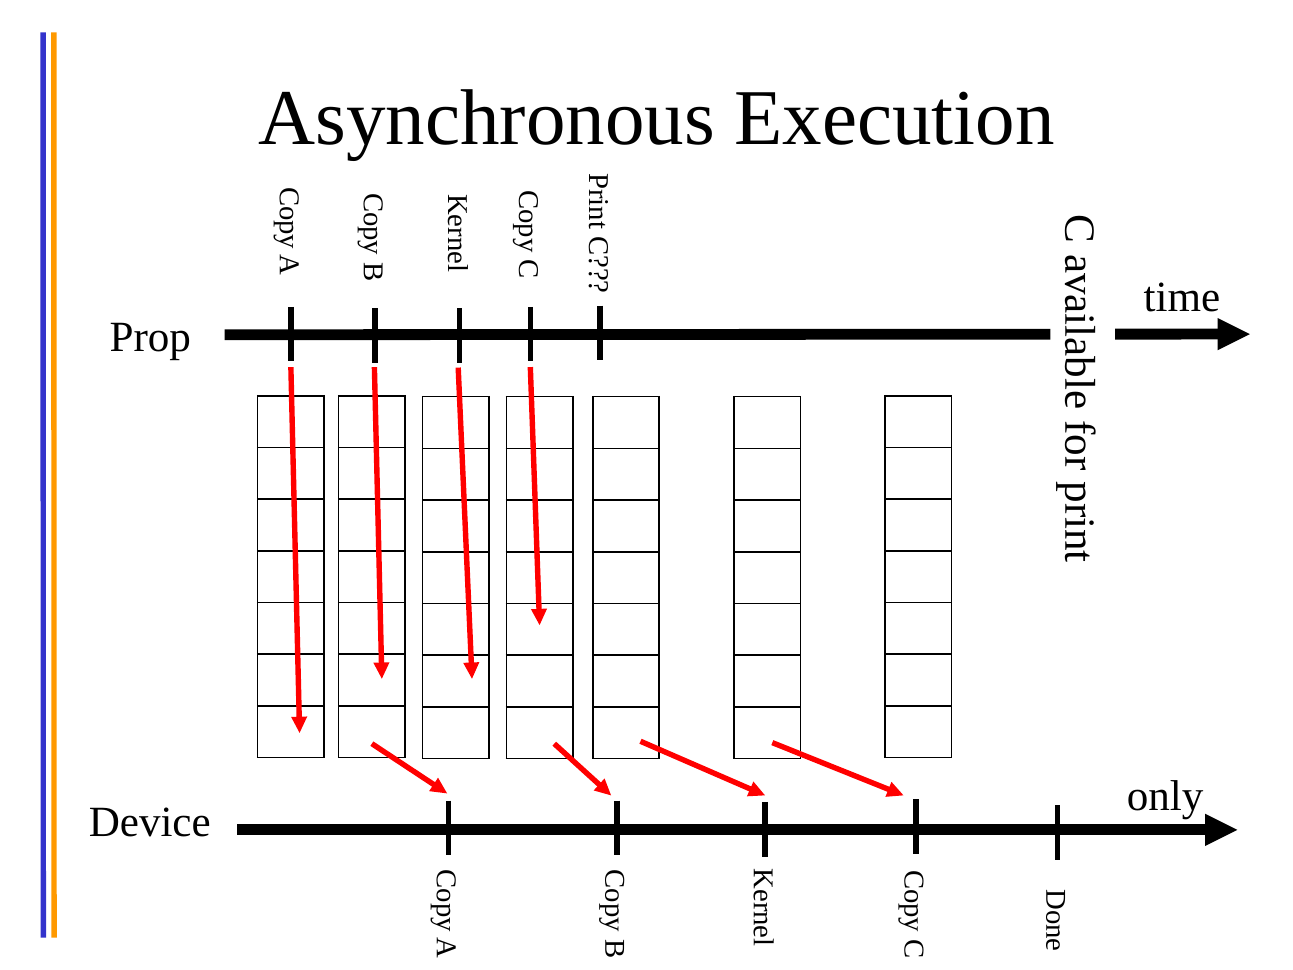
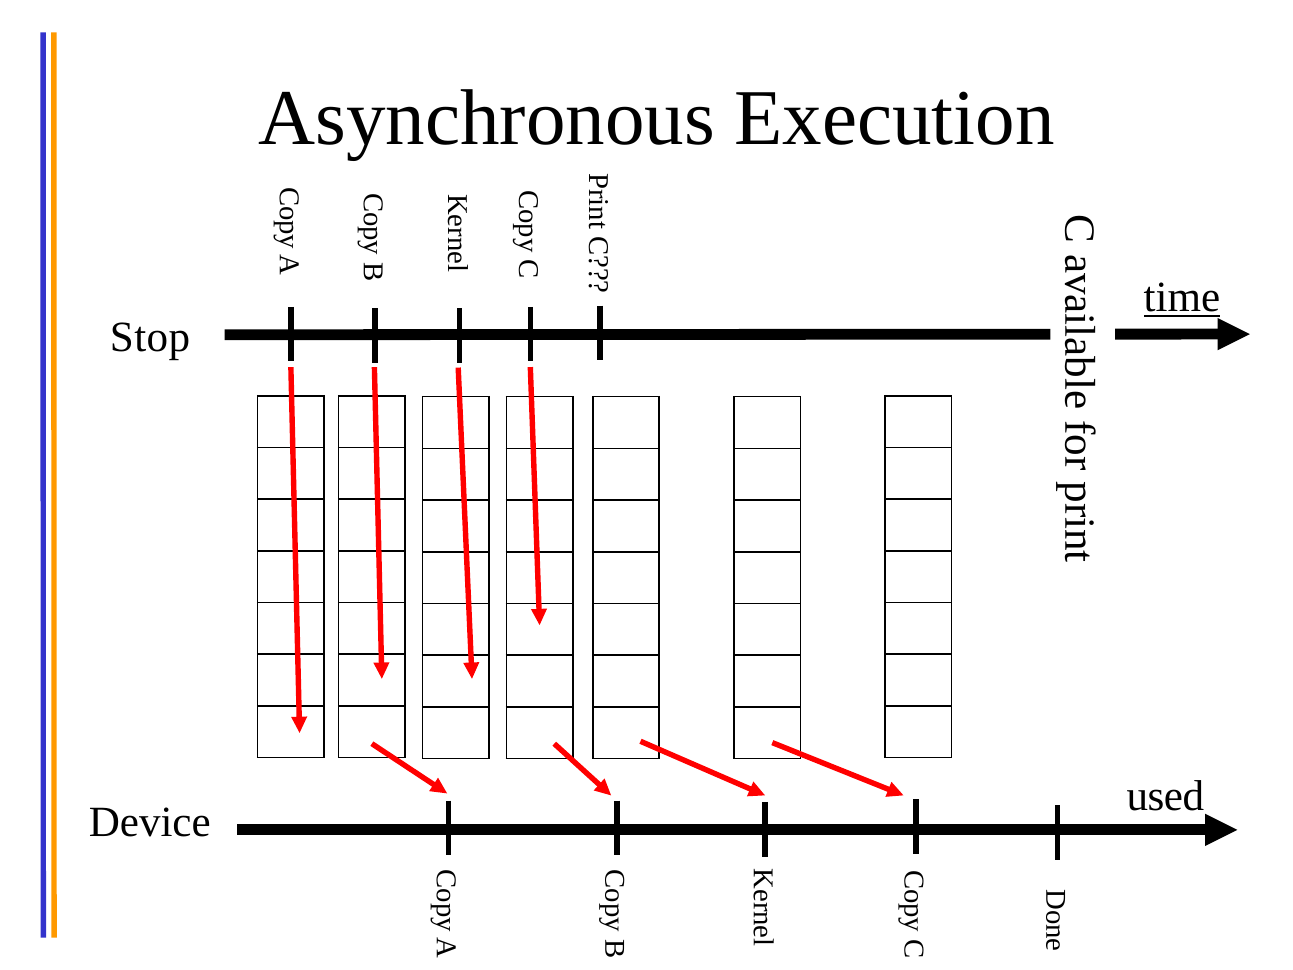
time underline: none -> present (1182, 297)
Prop: Prop -> Stop (150, 337)
only: only -> used (1165, 797)
